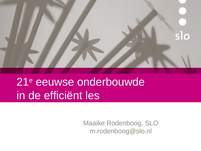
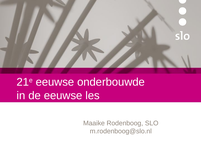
de efficiënt: efficiënt -> eeuwse (63, 95)
